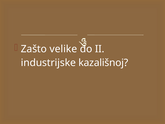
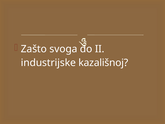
velike: velike -> svoga (63, 49)
